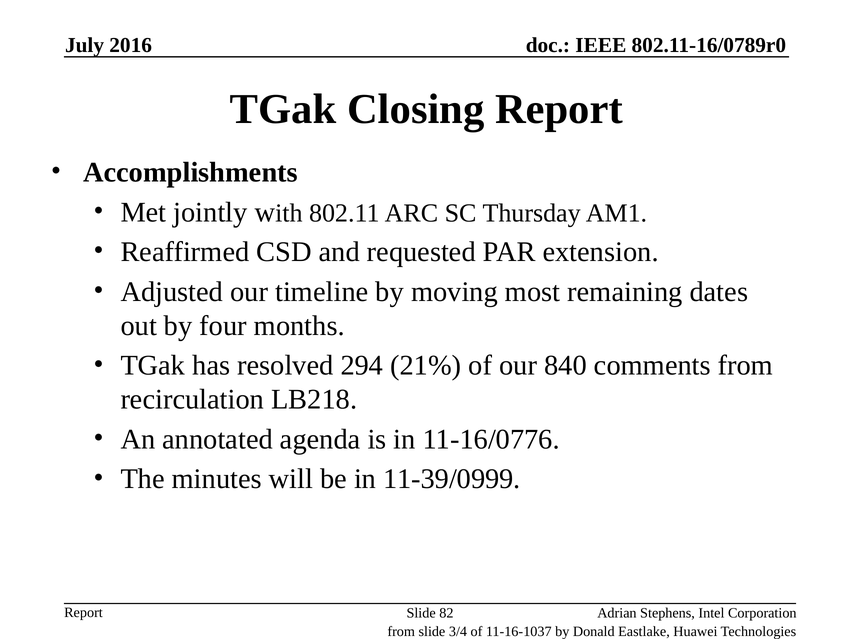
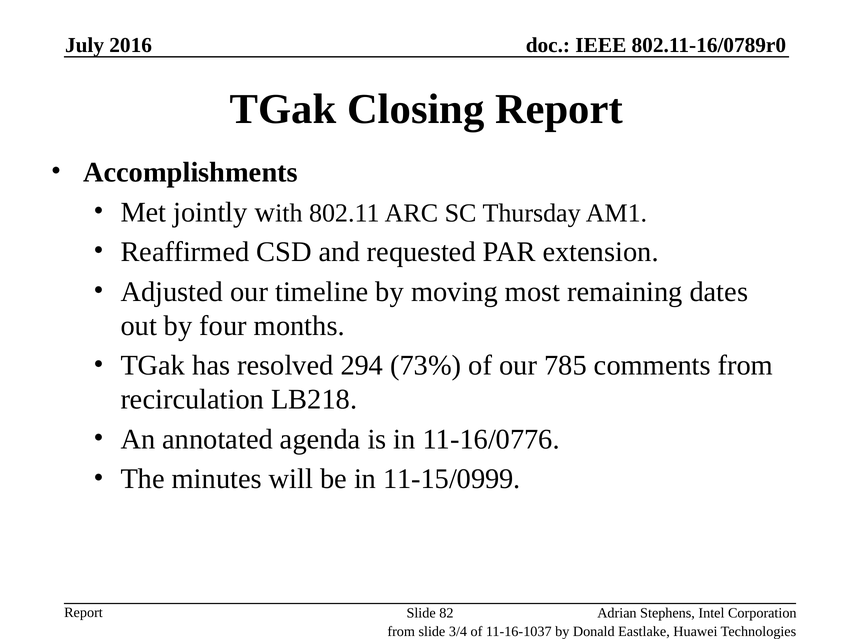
21%: 21% -> 73% (426, 366)
840: 840 -> 785 (566, 366)
11-39/0999: 11-39/0999 -> 11-15/0999 (452, 480)
